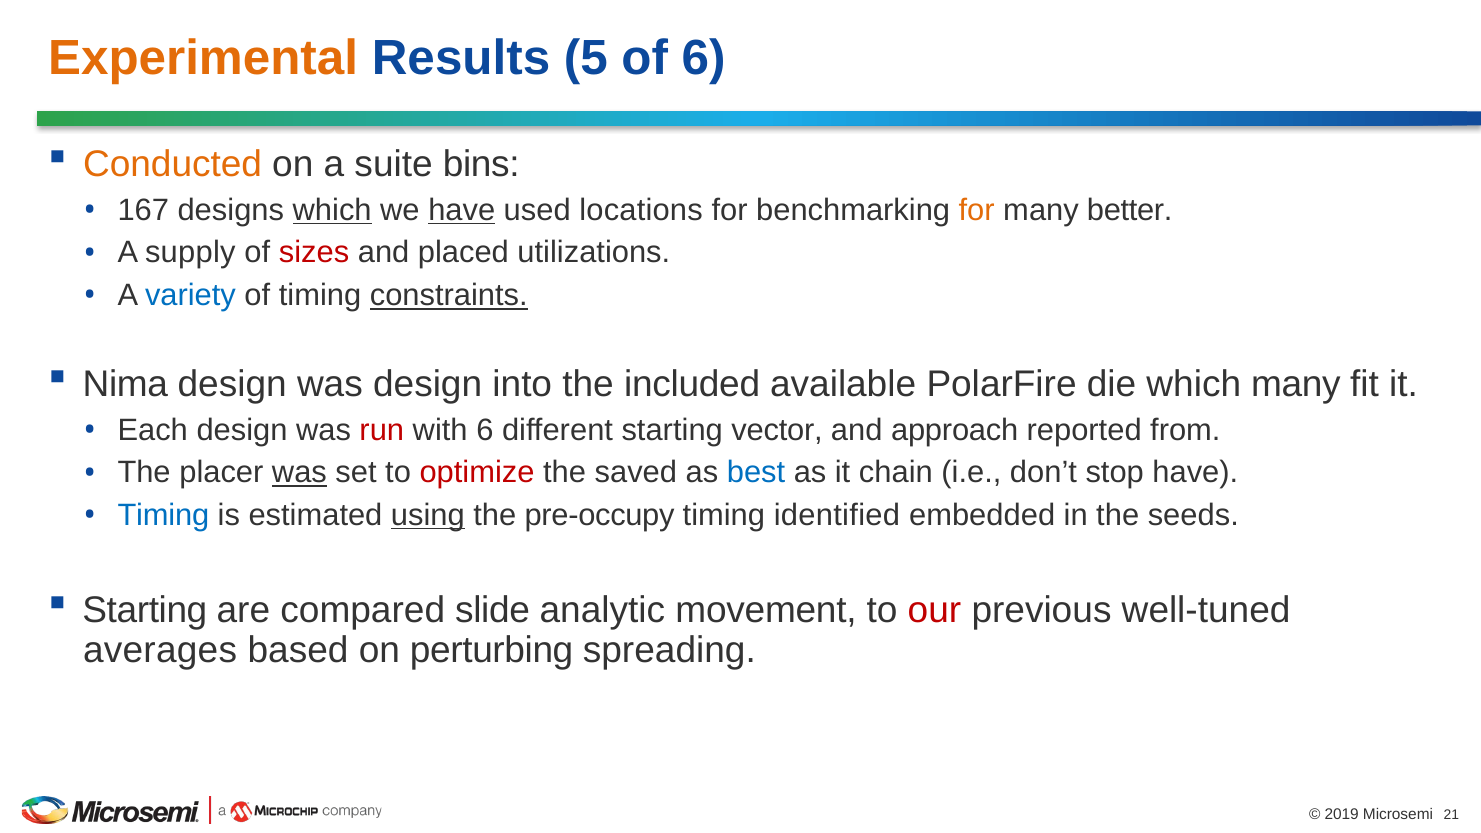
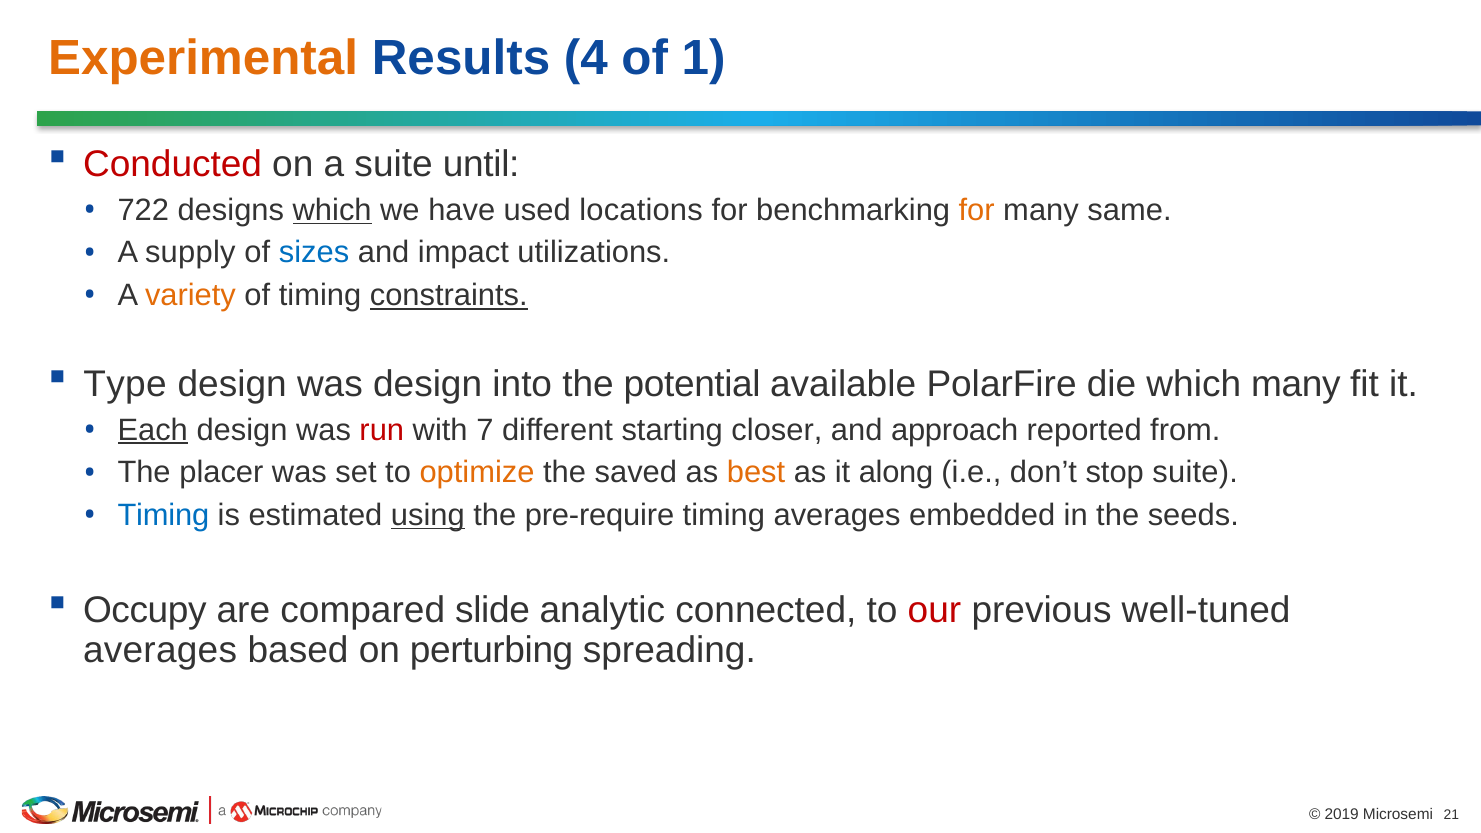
5: 5 -> 4 (586, 58)
of 6: 6 -> 1 (704, 58)
Conducted colour: orange -> red (173, 164)
bins: bins -> until (481, 164)
167: 167 -> 722 (143, 210)
have underline: present -> none (462, 210)
better: better -> same (1130, 210)
sizes colour: red -> blue (314, 253)
placed: placed -> impact (463, 253)
variety colour: blue -> orange (190, 295)
Nima: Nima -> Type (125, 384)
included: included -> potential (692, 384)
Each underline: none -> present (153, 430)
with 6: 6 -> 7 (485, 430)
vector: vector -> closer (777, 430)
was underline: present -> none (299, 473)
optimize colour: red -> orange (477, 473)
best colour: blue -> orange (756, 473)
chain: chain -> along (896, 473)
stop have: have -> suite (1195, 473)
pre-occupy: pre-occupy -> pre-require (599, 515)
timing identified: identified -> averages (837, 515)
Starting: Starting -> Occupy (145, 610)
movement: movement -> connected (766, 610)
